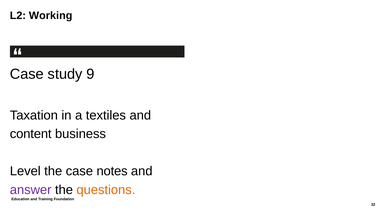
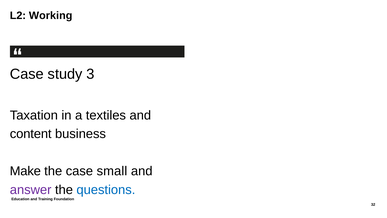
9: 9 -> 3 (91, 74)
Level: Level -> Make (25, 171)
notes: notes -> small (112, 171)
questions colour: orange -> blue (106, 190)
